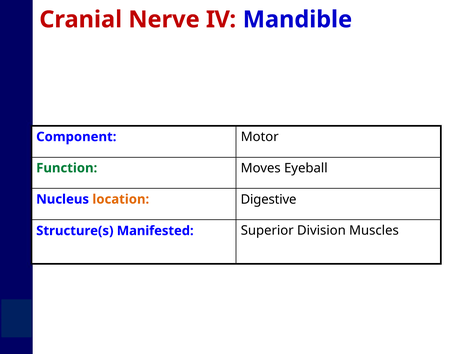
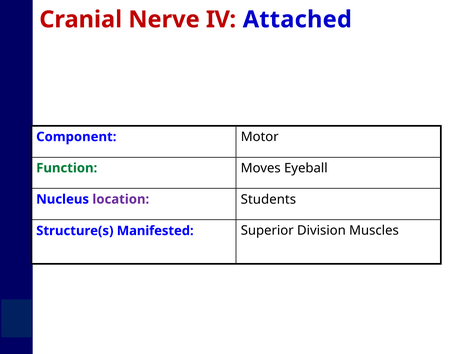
Mandible: Mandible -> Attached (297, 20)
Digestive: Digestive -> Students (268, 200)
location colour: orange -> purple (121, 199)
